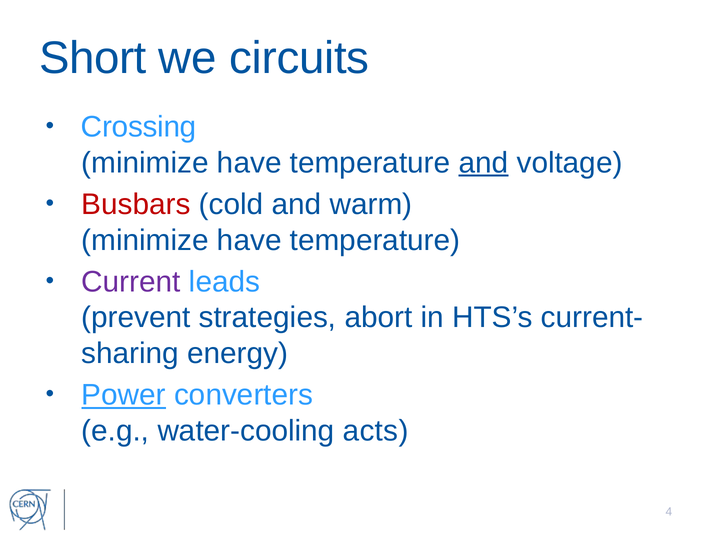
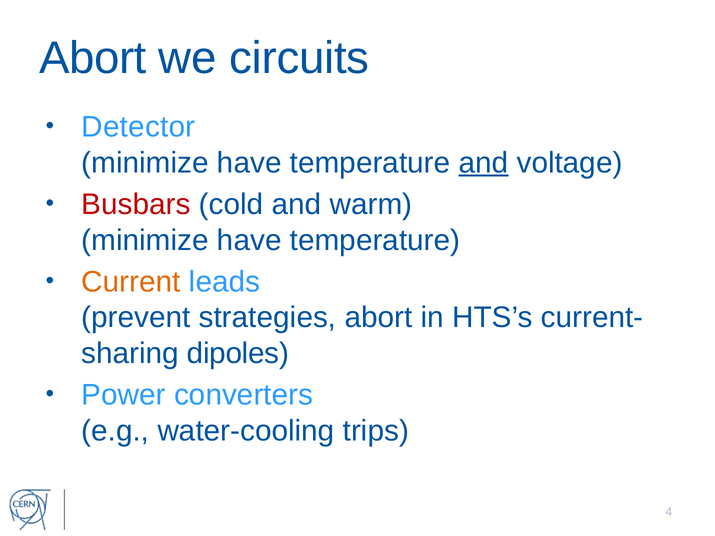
Short: Short -> Abort (93, 58)
Crossing: Crossing -> Detector (138, 127)
Current colour: purple -> orange (131, 282)
energy: energy -> dipoles (238, 354)
Power underline: present -> none (124, 395)
acts: acts -> trips (376, 431)
